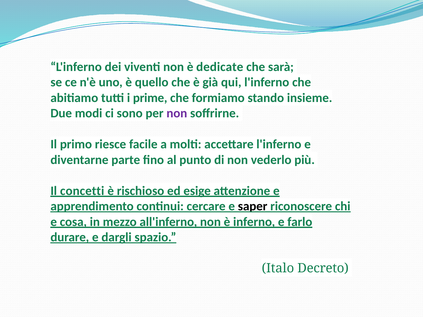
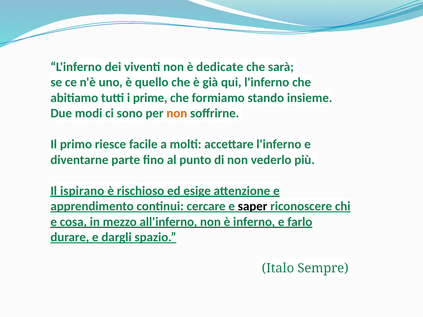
non colour: purple -> orange (177, 113)
concetti: concetti -> ispirano (82, 191)
Decreto: Decreto -> Sempre (323, 268)
